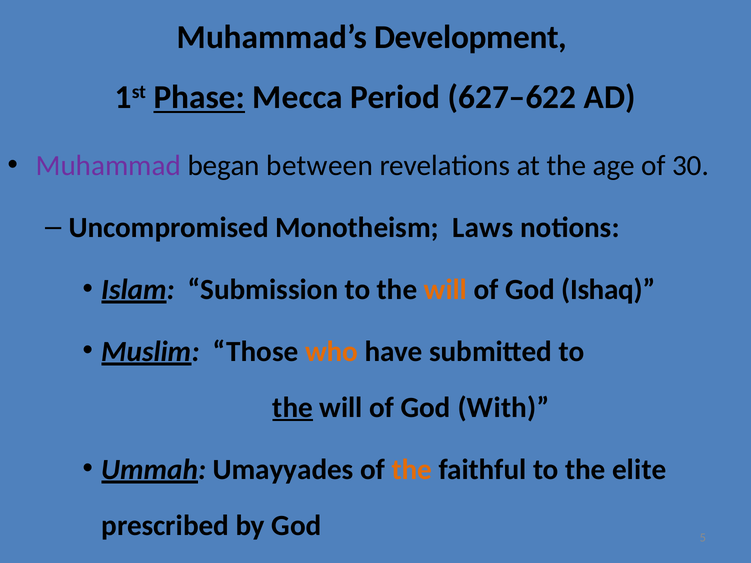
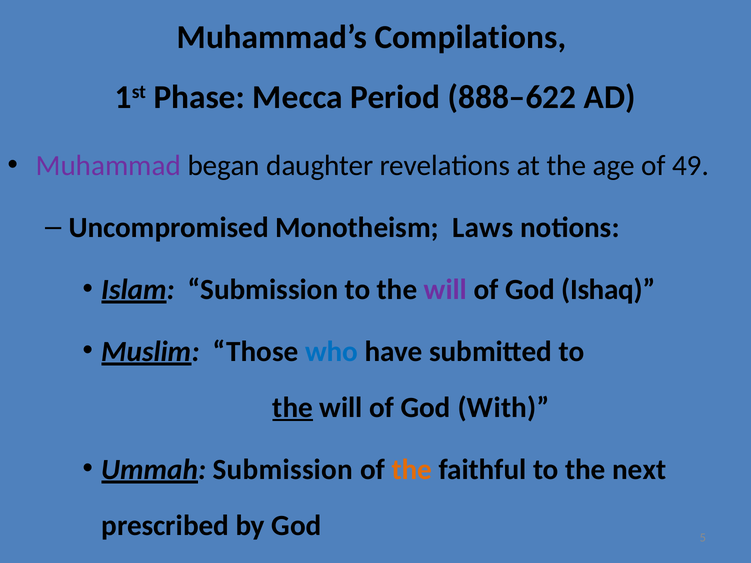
Development: Development -> Compilations (470, 37)
Phase underline: present -> none (199, 97)
627–622: 627–622 -> 888–622 (512, 97)
between: between -> daughter (320, 166)
30: 30 -> 49 (691, 166)
will colour: orange -> purple (445, 290)
who colour: orange -> blue (332, 352)
Ummah Umayyades: Umayyades -> Submission (283, 470)
elite: elite -> next (639, 470)
